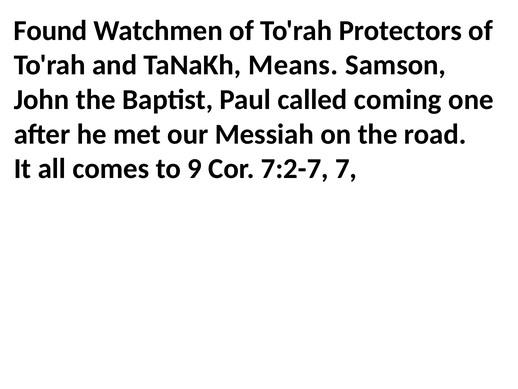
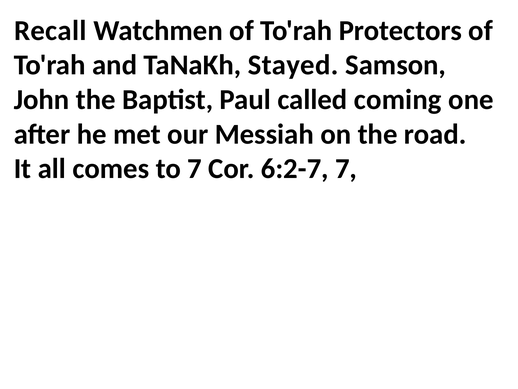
Found: Found -> Recall (50, 30)
Means: Means -> Stayed (293, 65)
to 9: 9 -> 7 (195, 169)
7:2-7: 7:2-7 -> 6:2-7 (295, 169)
